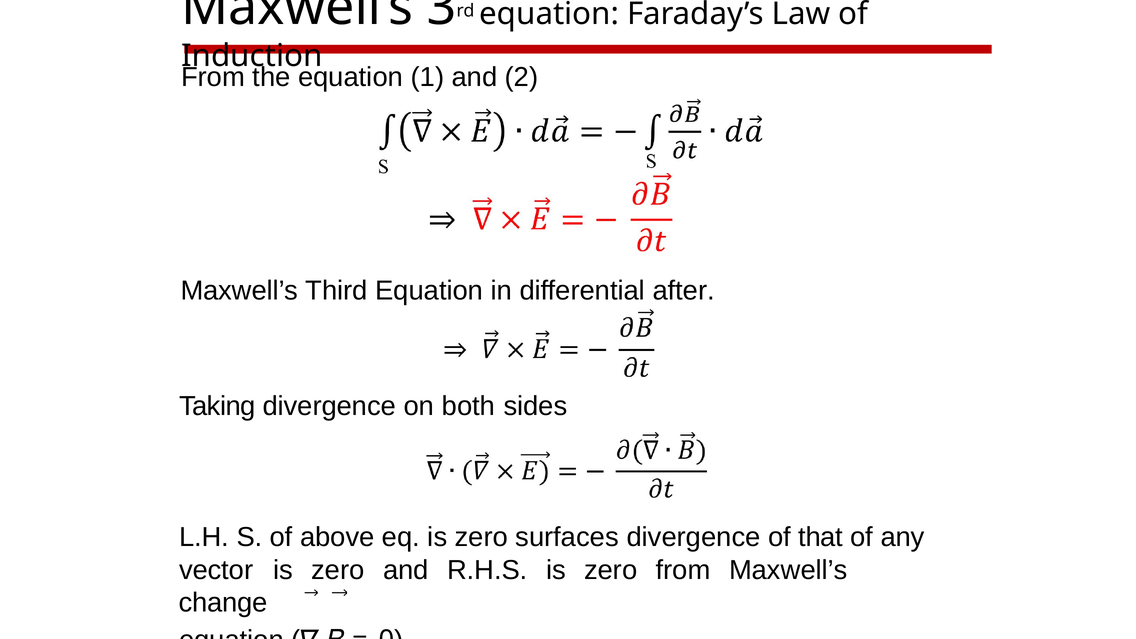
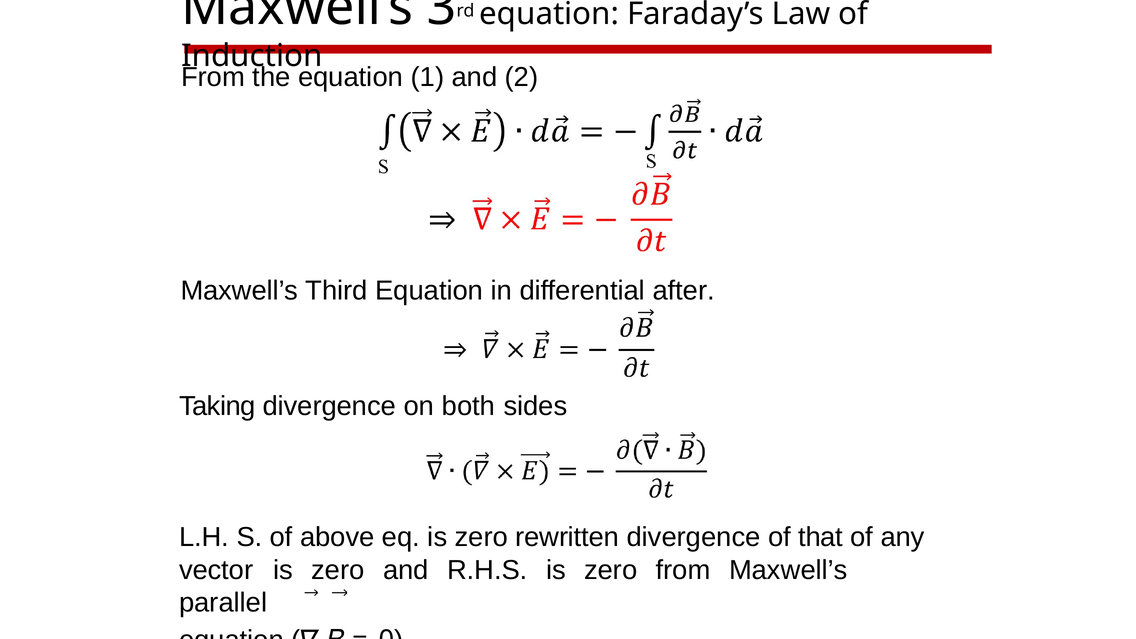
surfaces: surfaces -> rewritten (567, 537)
change: change -> parallel (223, 603)
